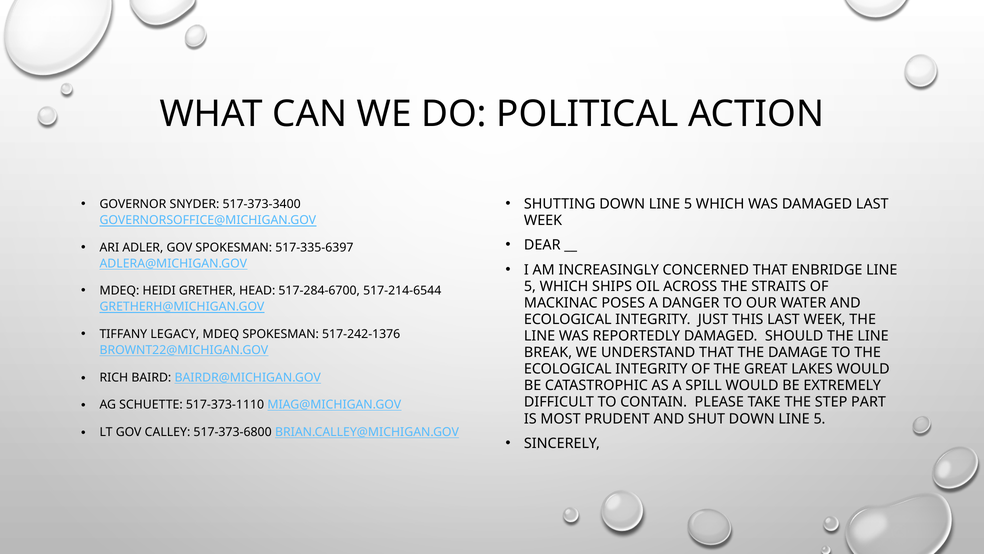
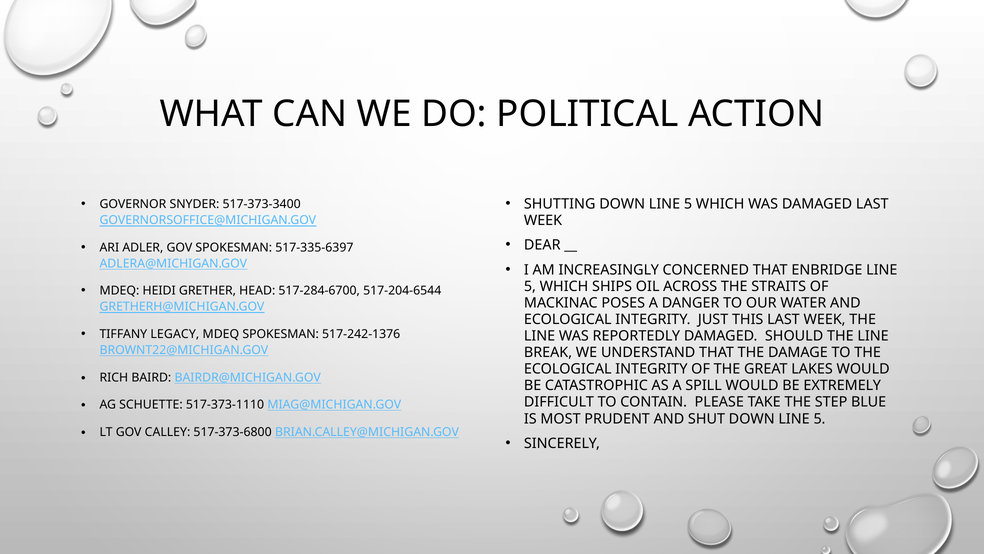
517-214-6544: 517-214-6544 -> 517-204-6544 (402, 291)
PART: PART -> BLUE (869, 402)
